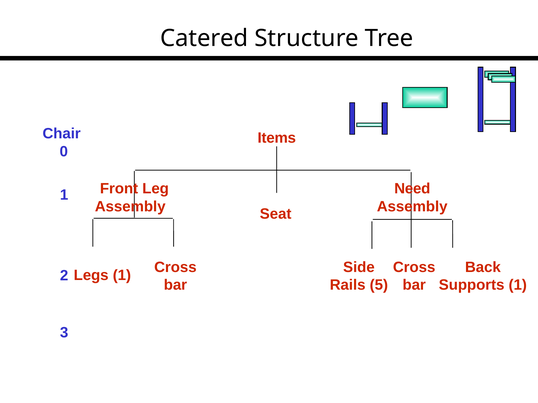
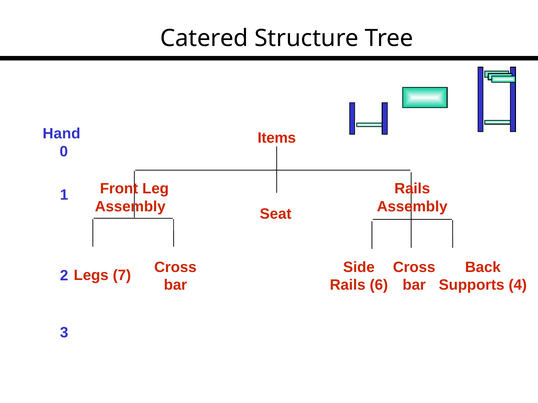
Chair: Chair -> Hand (62, 134)
Need: Need -> Rails (412, 189)
Legs 1: 1 -> 7 (122, 276)
5: 5 -> 6 (379, 285)
Supports 1: 1 -> 4 (518, 285)
